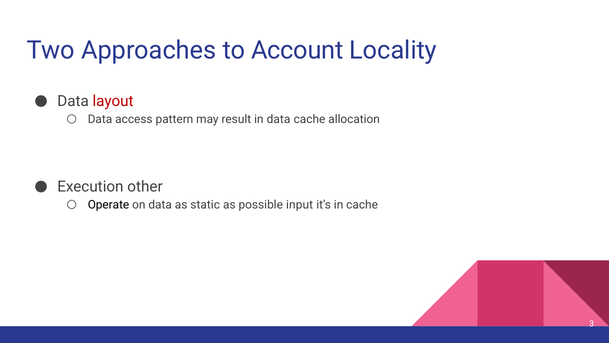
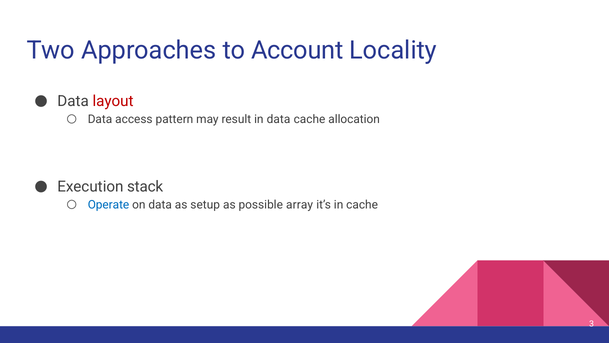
other: other -> stack (145, 186)
Operate colour: black -> blue (109, 204)
static: static -> setup (205, 204)
input: input -> array (300, 204)
